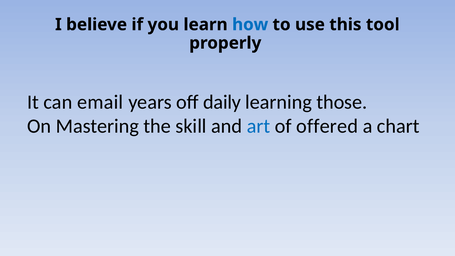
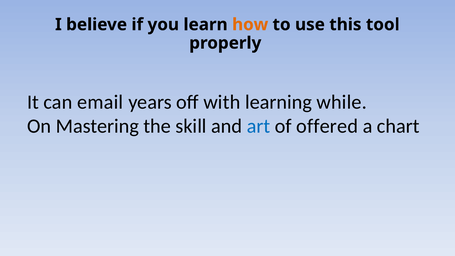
how colour: blue -> orange (250, 25)
daily: daily -> with (222, 102)
those: those -> while (342, 102)
